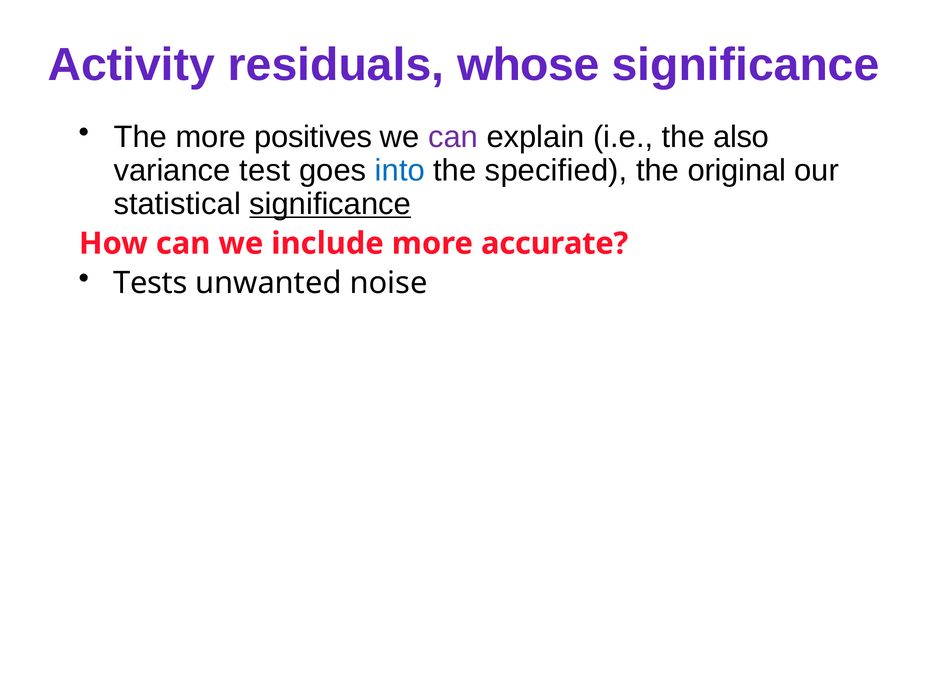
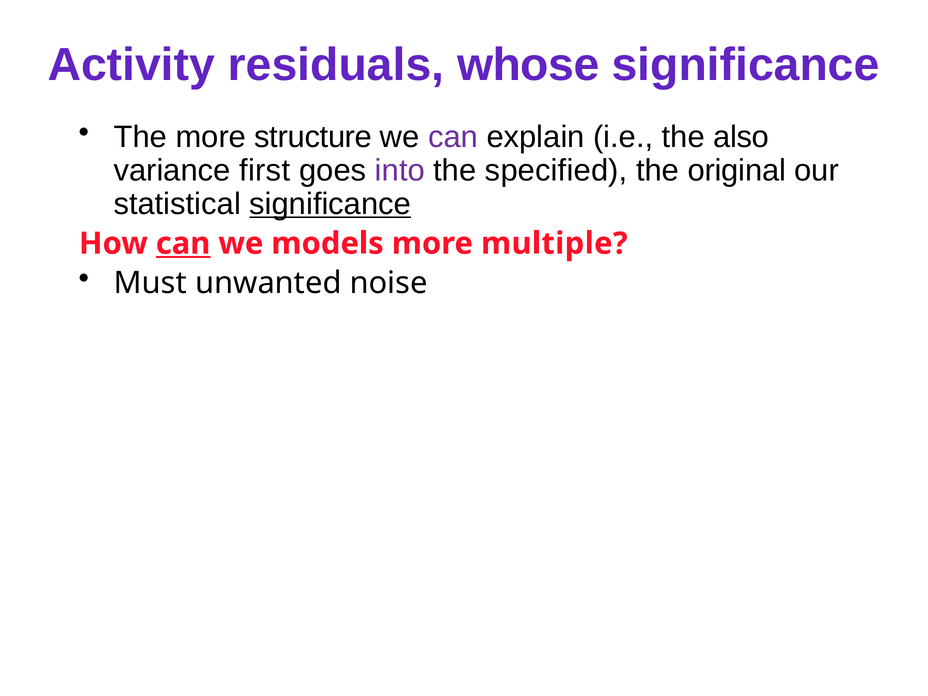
positives: positives -> structure (313, 137)
test: test -> first (265, 171)
into colour: blue -> purple (400, 171)
can underline: none -> present (183, 244)
include: include -> models (328, 244)
accurate: accurate -> multiple (554, 244)
Tests: Tests -> Must (150, 283)
